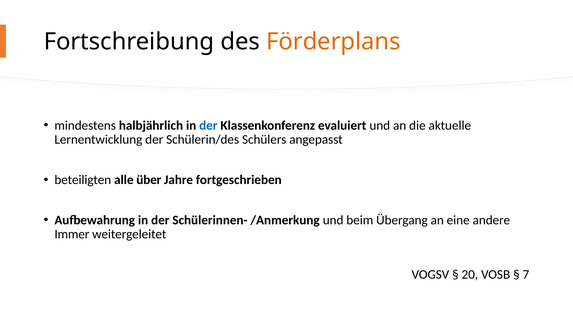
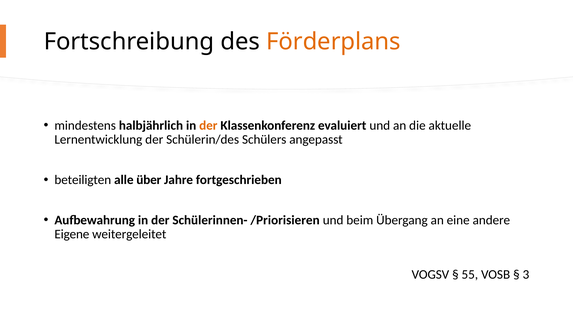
der colour: blue -> orange (208, 126)
/Anmerkung: /Anmerkung -> /Priorisieren (285, 220)
Immer: Immer -> Eigene (72, 234)
20: 20 -> 55 (470, 275)
7: 7 -> 3 (526, 275)
